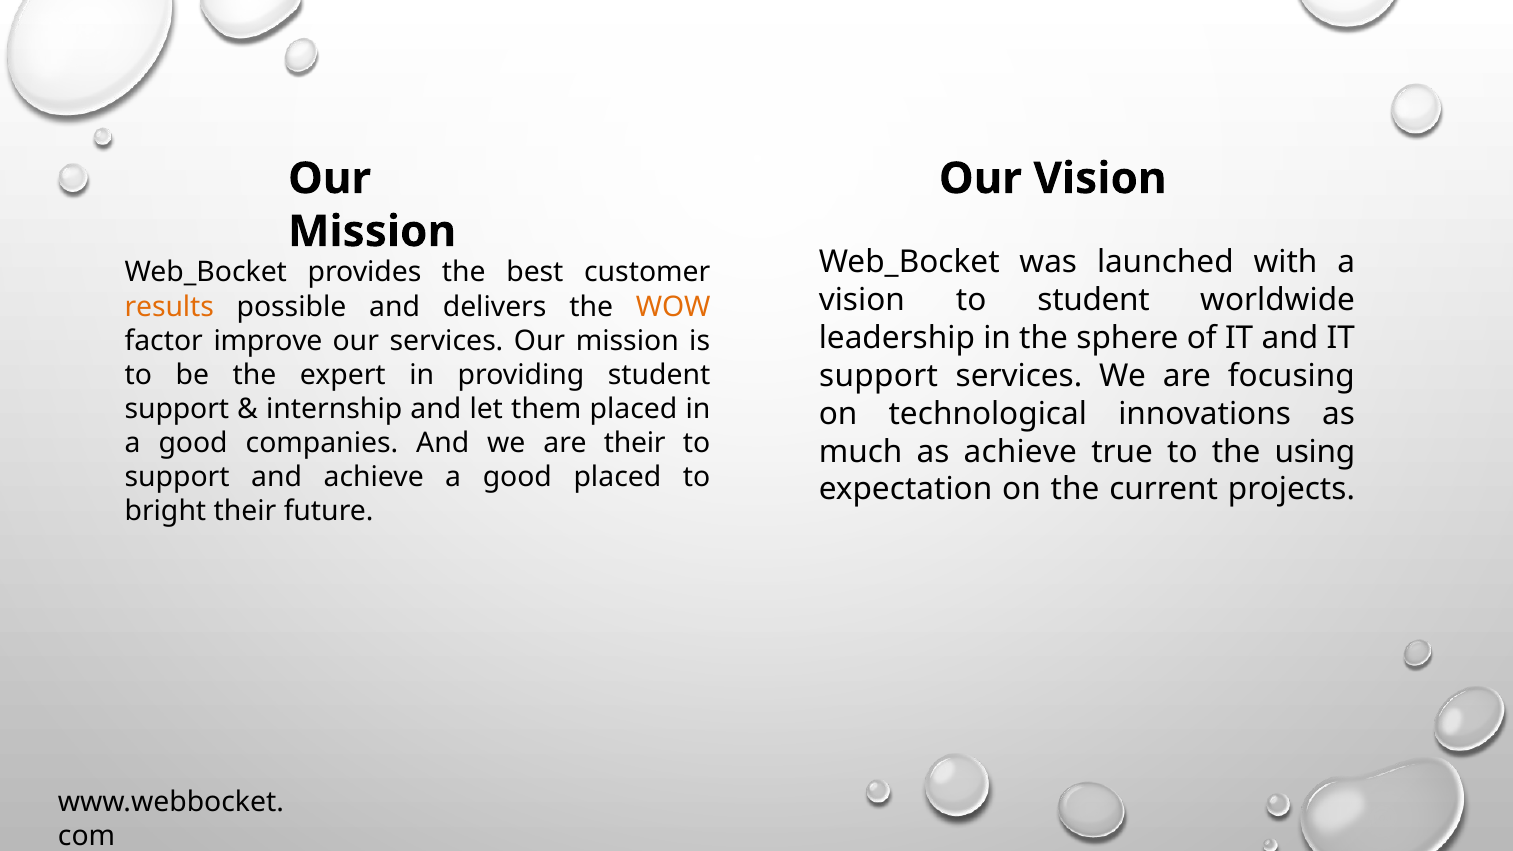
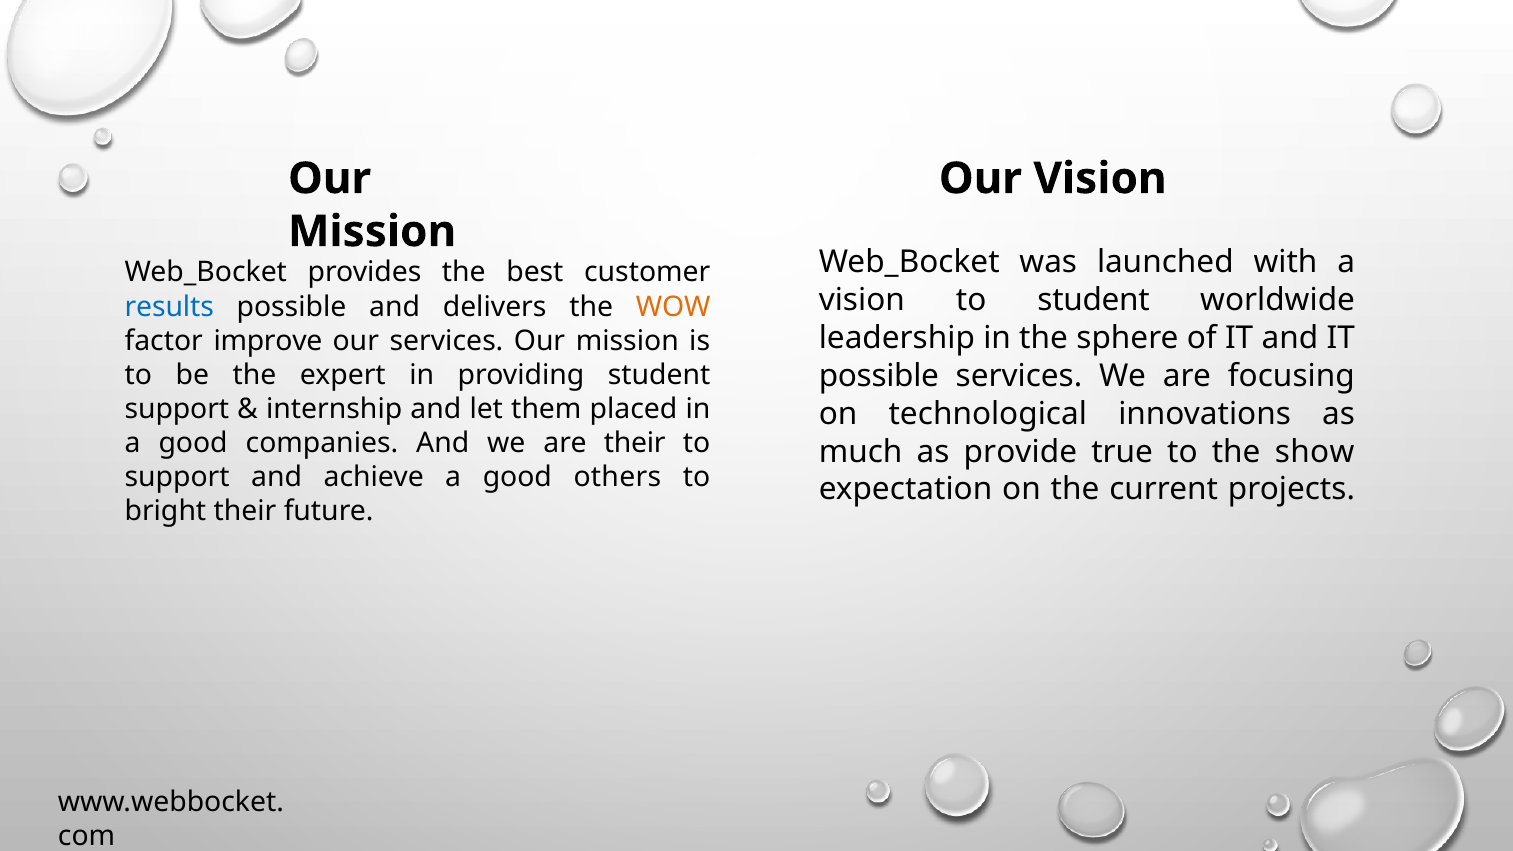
results colour: orange -> blue (169, 307)
support: support -> possible (879, 376)
as achieve: achieve -> provide (1020, 452)
using: using -> show (1315, 452)
good placed: placed -> others (617, 477)
